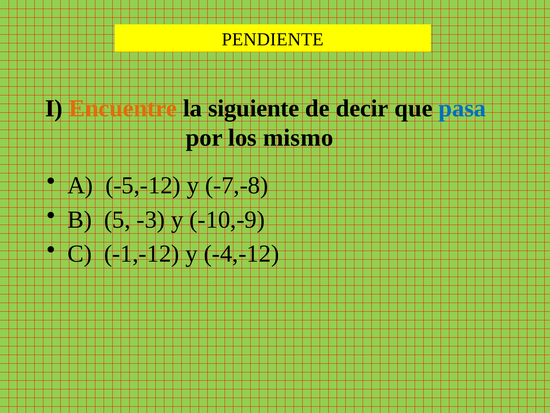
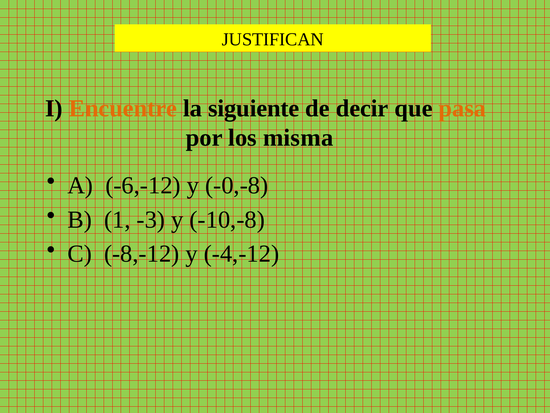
PENDIENTE: PENDIENTE -> JUSTIFICAN (273, 39)
pasa colour: blue -> orange (462, 108)
mismo: mismo -> misma (298, 138)
-5,-12: -5,-12 -> -6,-12 (143, 185)
-7,-8: -7,-8 -> -0,-8 (237, 185)
5: 5 -> 1 (117, 219)
-10,-9: -10,-9 -> -10,-8 (227, 219)
-1,-12: -1,-12 -> -8,-12 (142, 254)
